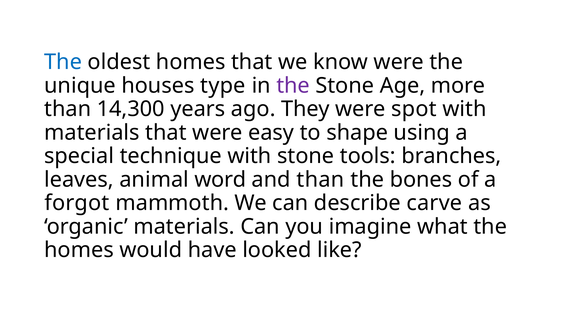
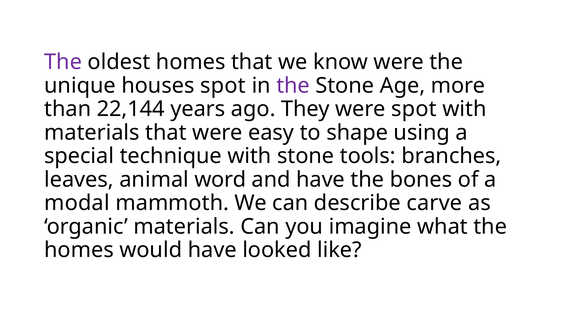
The colour: blue -> purple (63, 62)
houses type: type -> spot (223, 86)
14,300: 14,300 -> 22,144 (131, 109)
and than: than -> have (321, 180)
forgot: forgot -> modal (77, 203)
